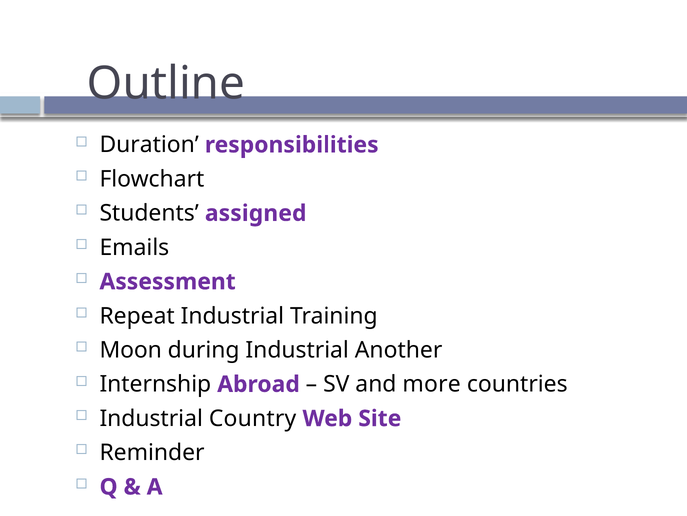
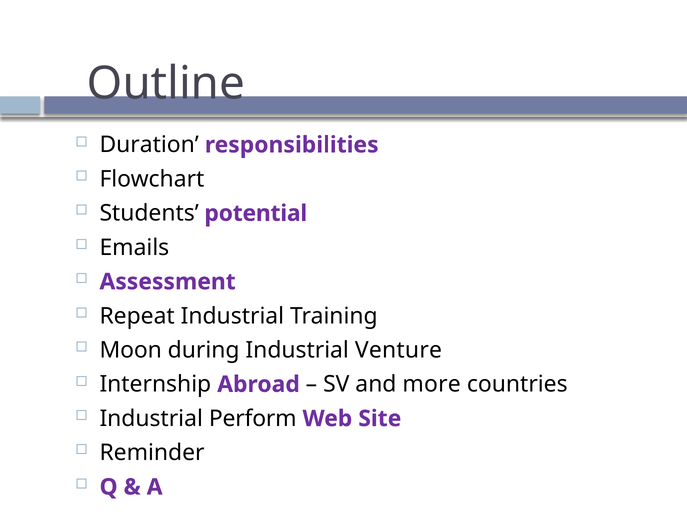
assigned: assigned -> potential (256, 213)
Another: Another -> Venture (398, 350)
Country: Country -> Perform (253, 418)
